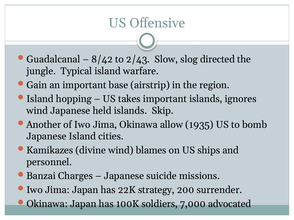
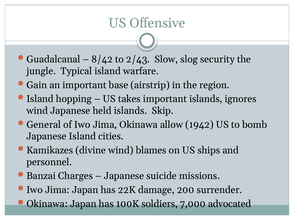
directed: directed -> security (217, 59)
Another: Another -> General (44, 125)
1935: 1935 -> 1942 (199, 125)
strategy: strategy -> damage (156, 190)
